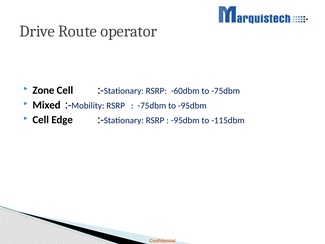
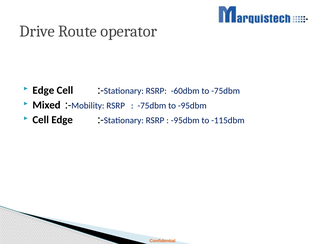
Zone: Zone -> Edge (43, 90)
